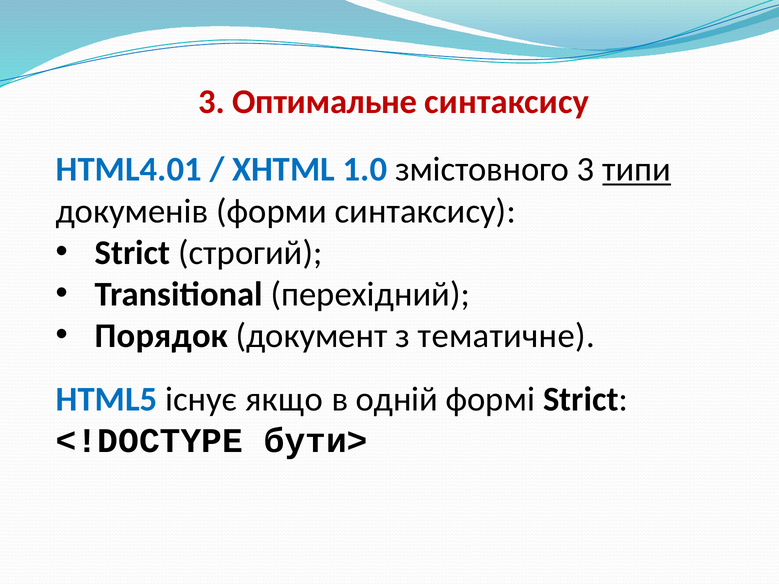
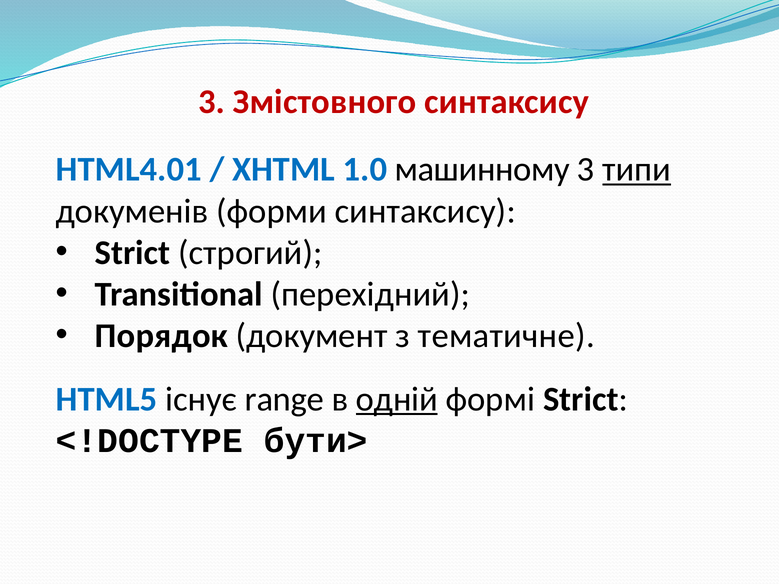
Оптимальне: Оптимальне -> Змістовного (325, 102)
змістовного: змістовного -> машинному (482, 170)
якщо: якщо -> range (284, 399)
одній underline: none -> present (397, 399)
